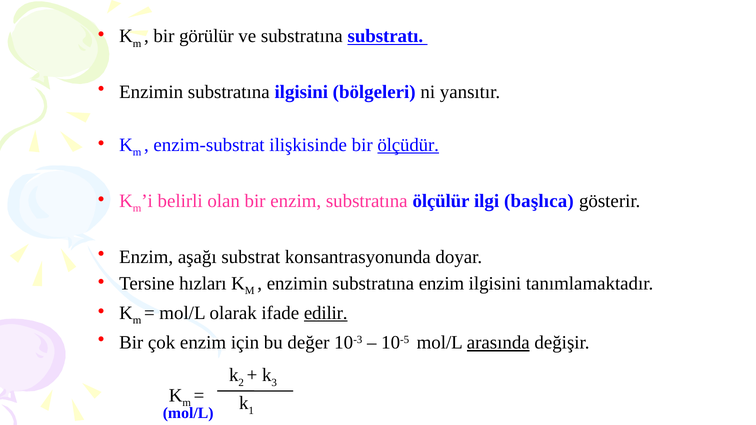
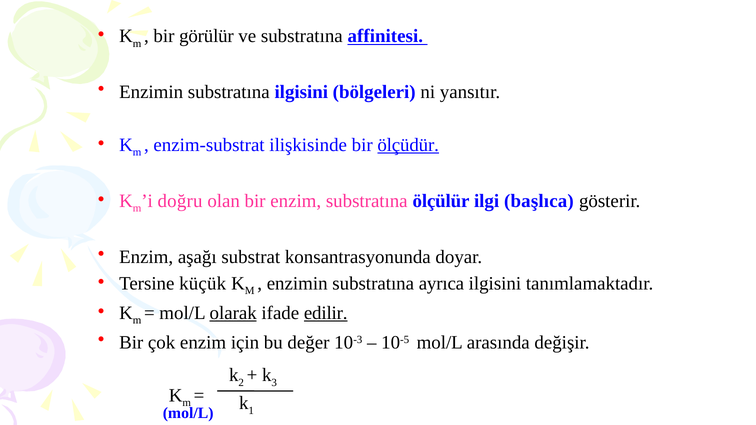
substratı: substratı -> affinitesi (385, 36)
belirli: belirli -> doğru (180, 201)
hızları: hızları -> küçük (203, 284)
substratına enzim: enzim -> ayrıca (441, 284)
olarak underline: none -> present (233, 313)
arasında underline: present -> none (498, 343)
